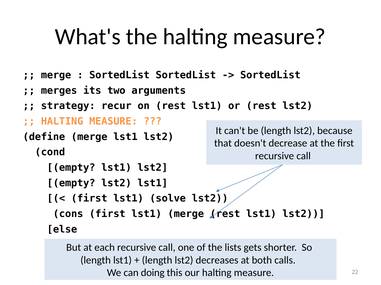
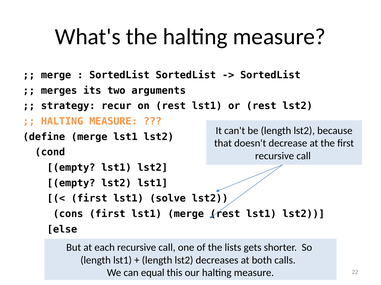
doing: doing -> equal (153, 273)
